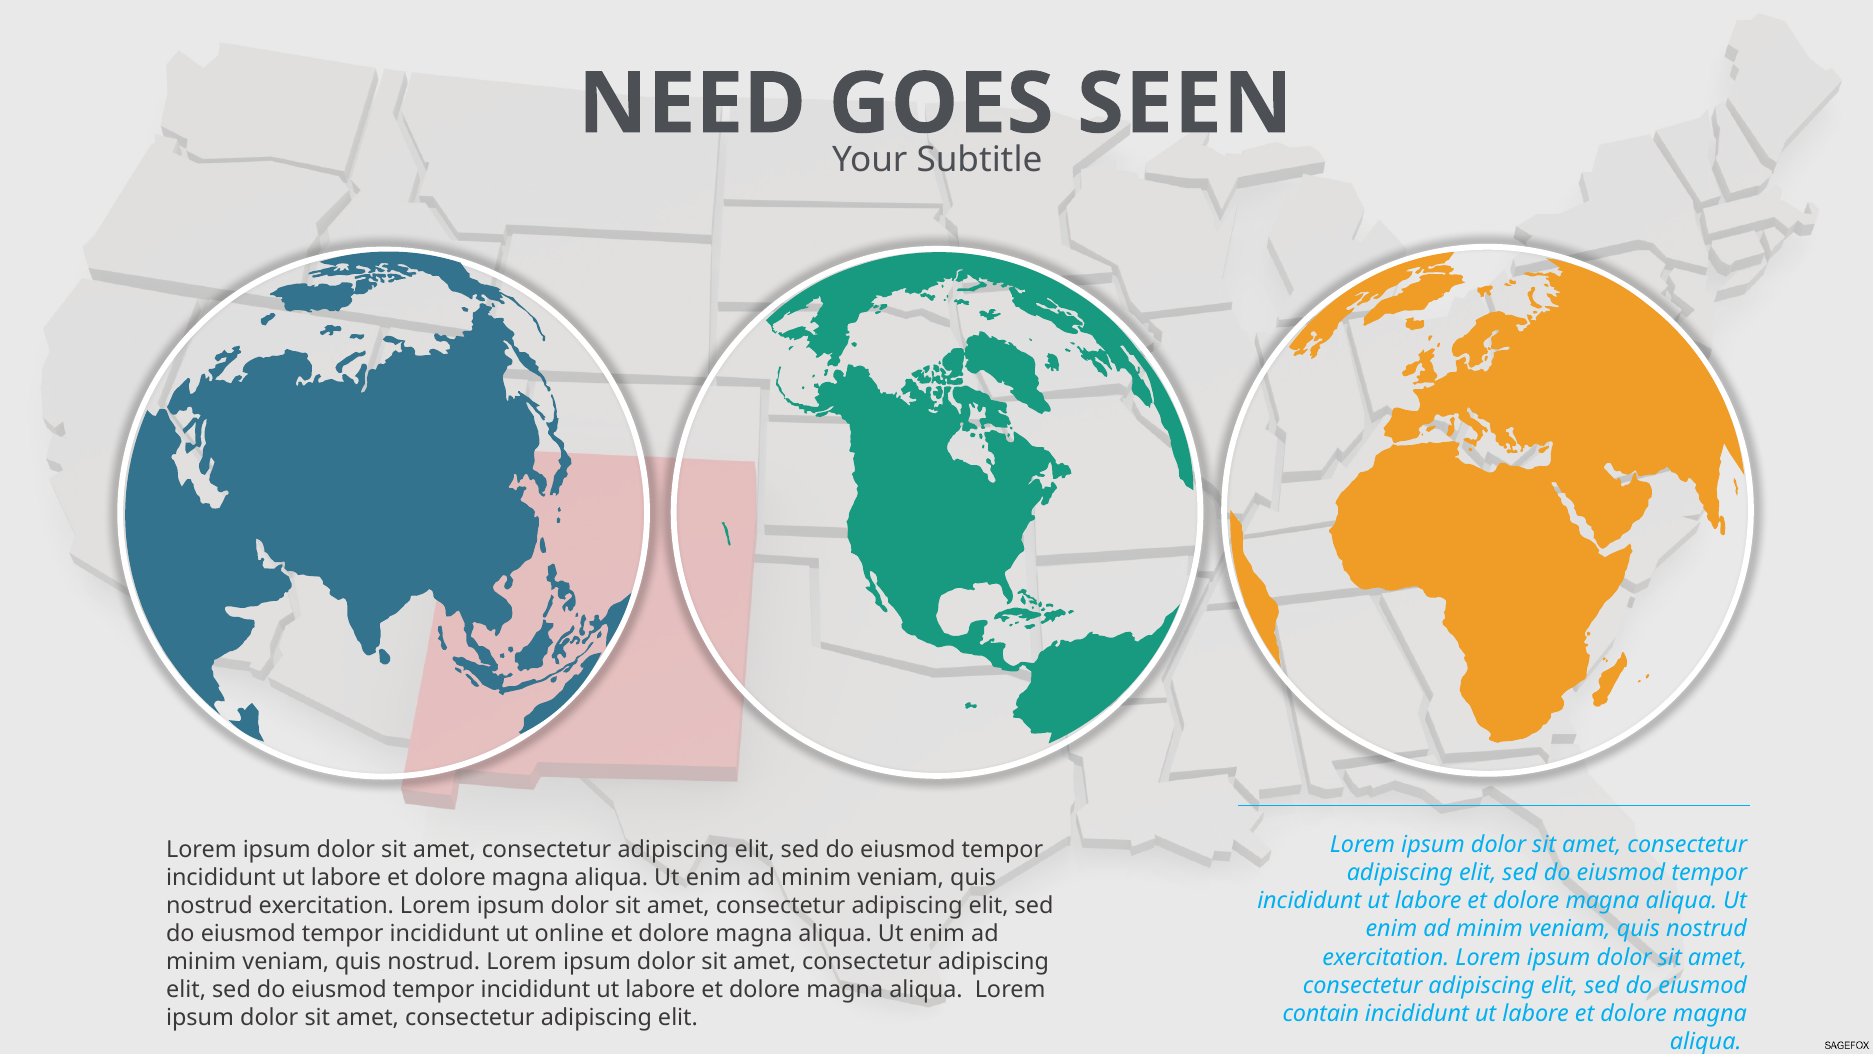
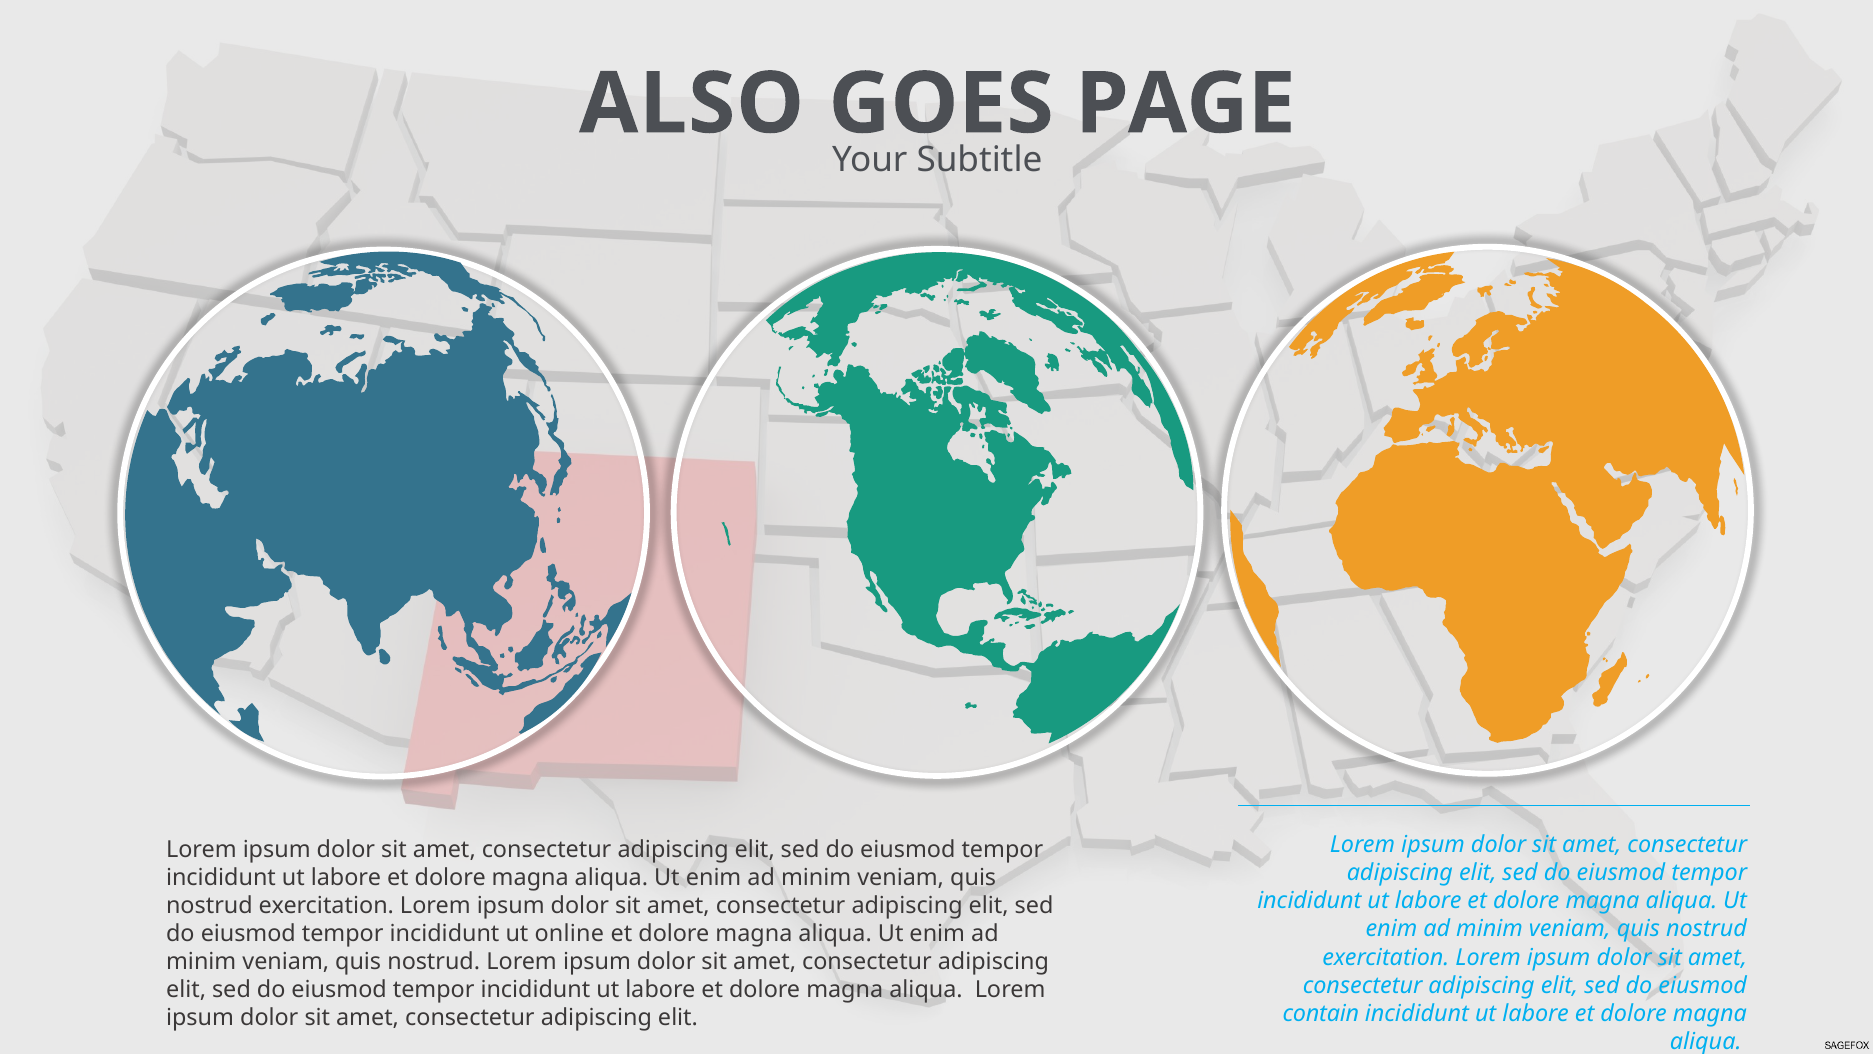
NEED: NEED -> ALSO (692, 104)
SEEN: SEEN -> PAGE (1186, 104)
